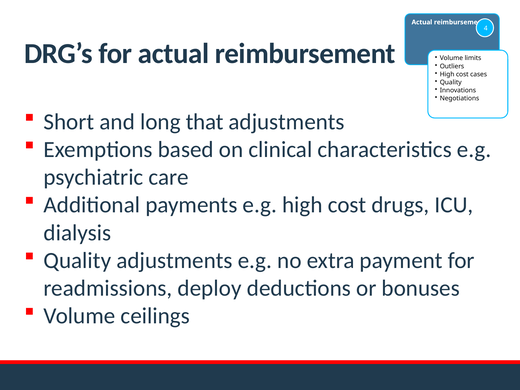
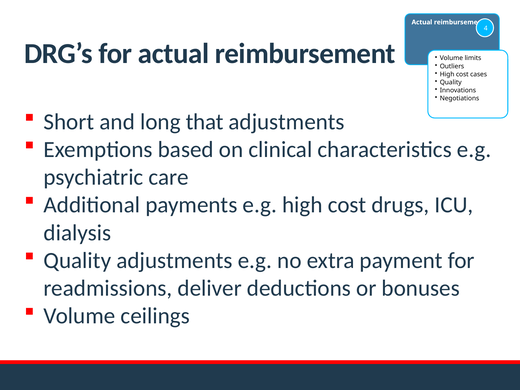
deploy: deploy -> deliver (210, 288)
